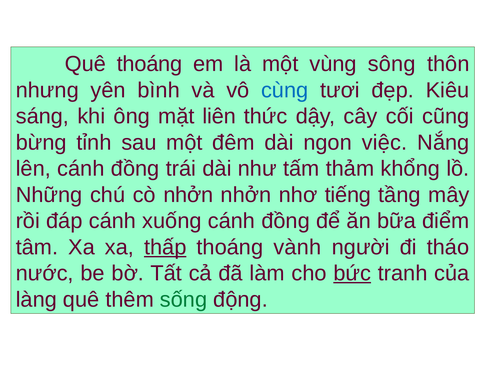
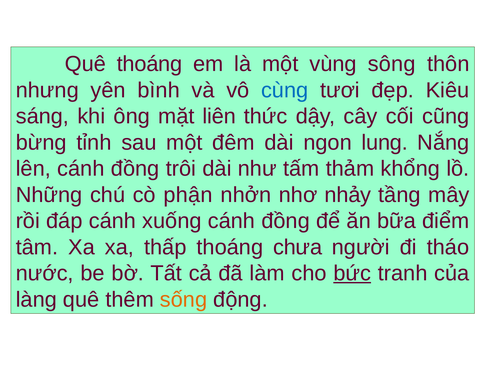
việc: việc -> lung (385, 142)
trái: trái -> trôi (181, 168)
cò nhởn: nhởn -> phận (188, 195)
tiếng: tiếng -> nhảy (348, 195)
thấp underline: present -> none (165, 247)
vành: vành -> chưa (298, 247)
sống colour: green -> orange (184, 299)
